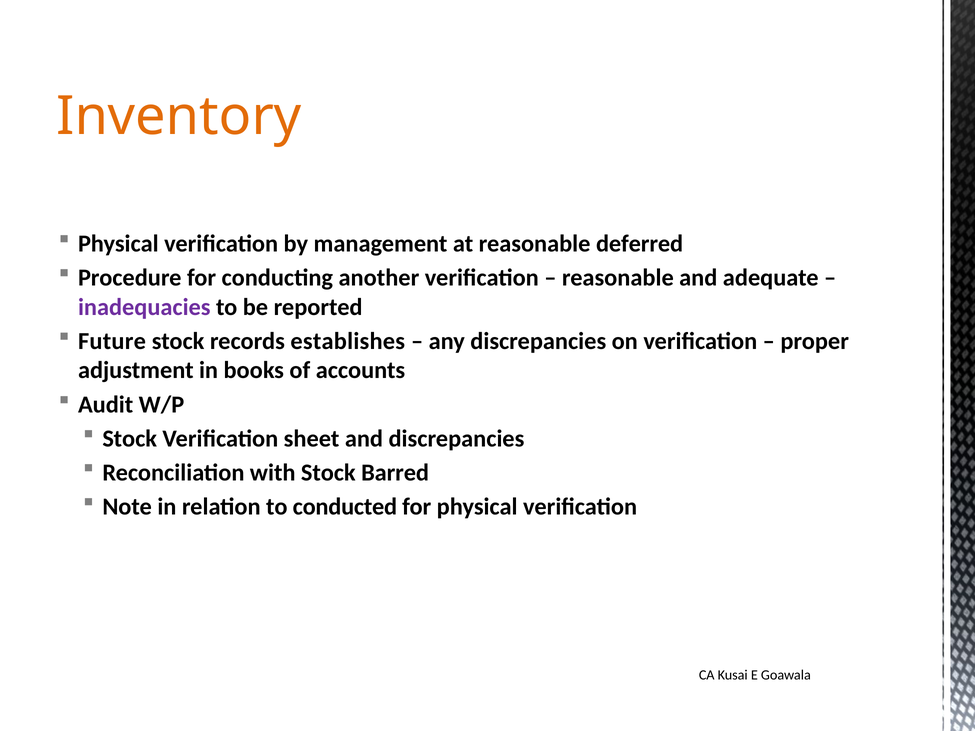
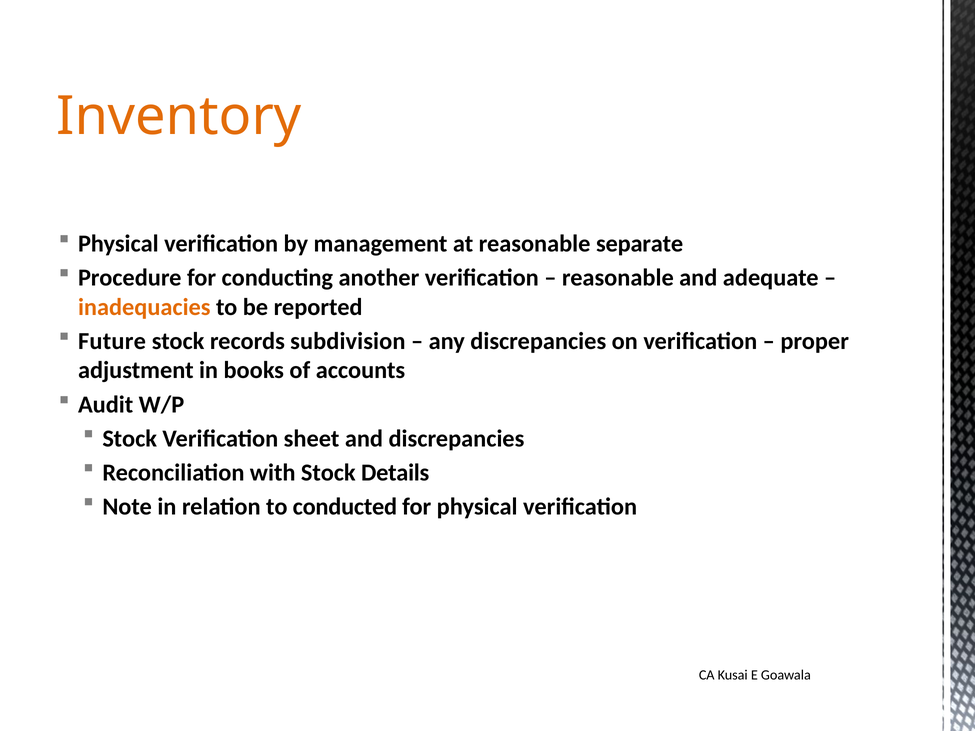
deferred: deferred -> separate (640, 244)
inadequacies colour: purple -> orange (144, 307)
establishes: establishes -> subdivision (348, 341)
Barred: Barred -> Details (395, 473)
